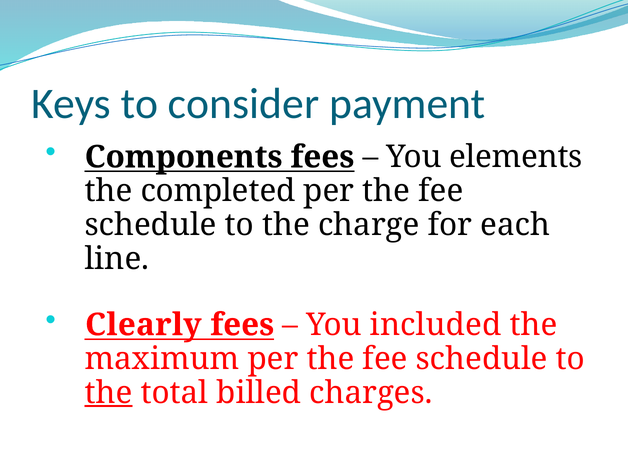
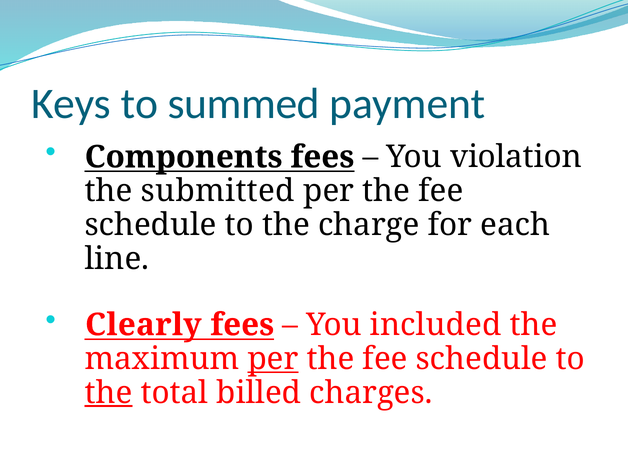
consider: consider -> summed (244, 104)
elements: elements -> violation (516, 157)
completed: completed -> submitted (218, 191)
per underline: none -> present (273, 359)
